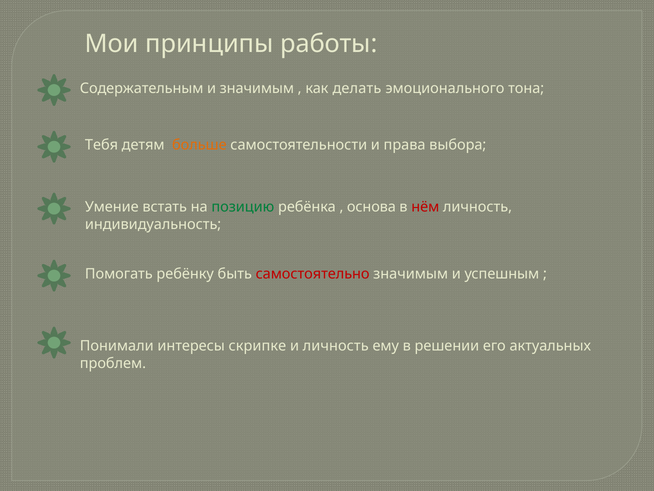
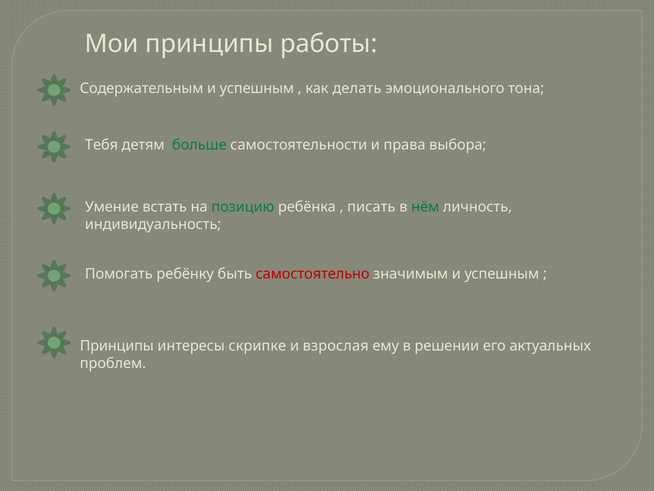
значимым: значимым -> успешным (257, 88)
больше colour: orange -> green (199, 145)
основа: основа -> писать (371, 207)
нём colour: red -> green (425, 207)
Понимали: Понимали -> Принципы (117, 346)
и личность: личность -> взрослая (336, 346)
